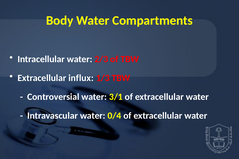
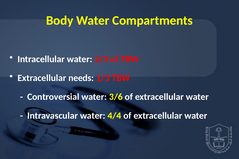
influx: influx -> needs (81, 78)
3/1: 3/1 -> 3/6 (116, 97)
0/4: 0/4 -> 4/4 (114, 116)
